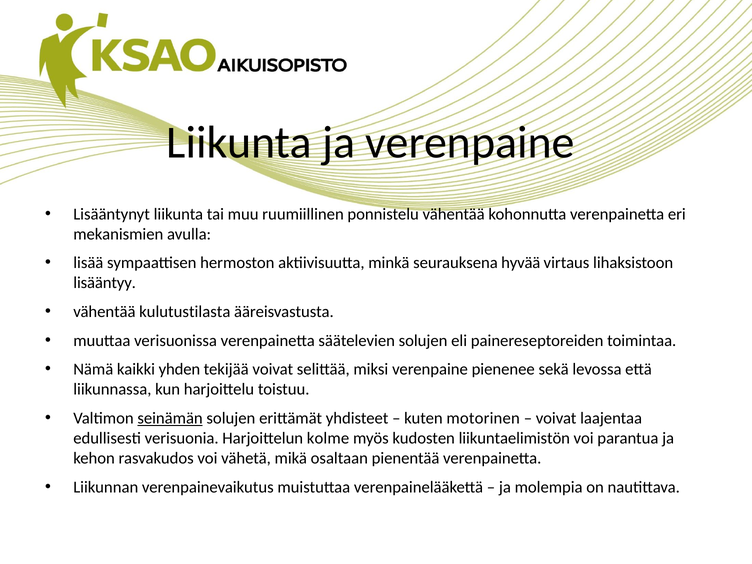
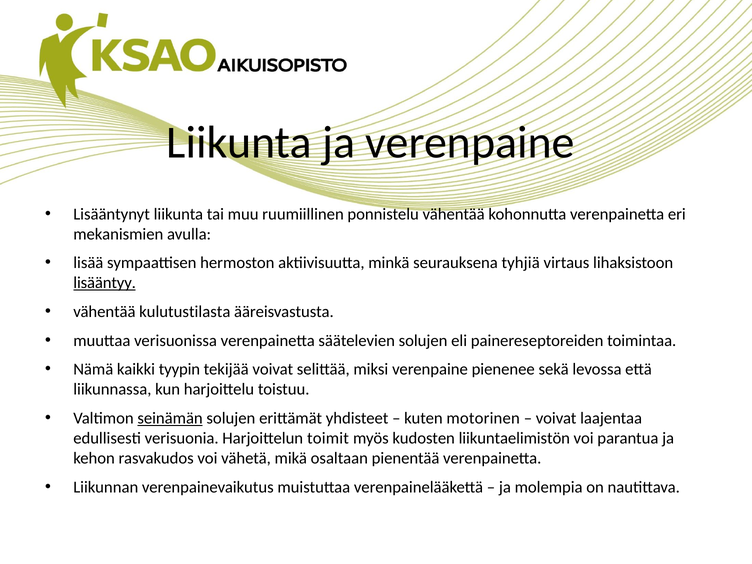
hyvää: hyvää -> tyhjiä (521, 263)
lisääntyy underline: none -> present (105, 283)
yhden: yhden -> tyypin (179, 369)
kolme: kolme -> toimit (328, 438)
